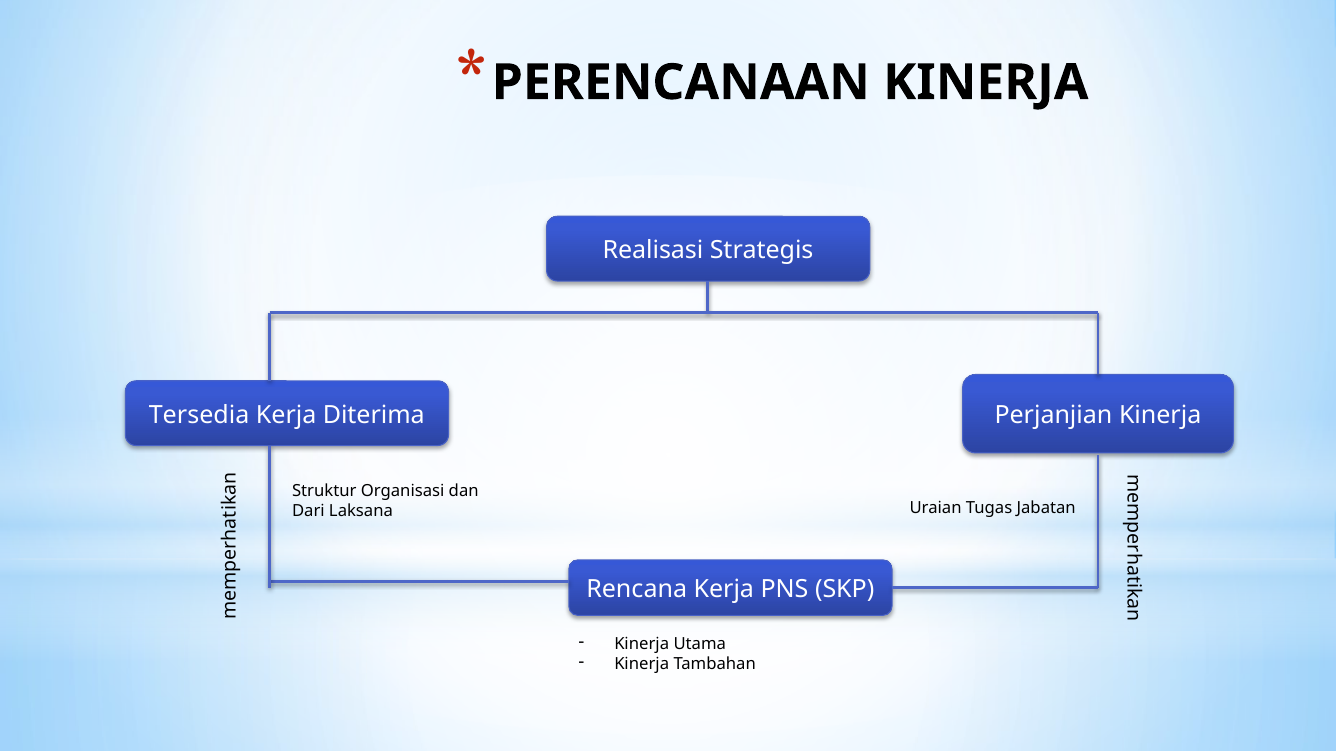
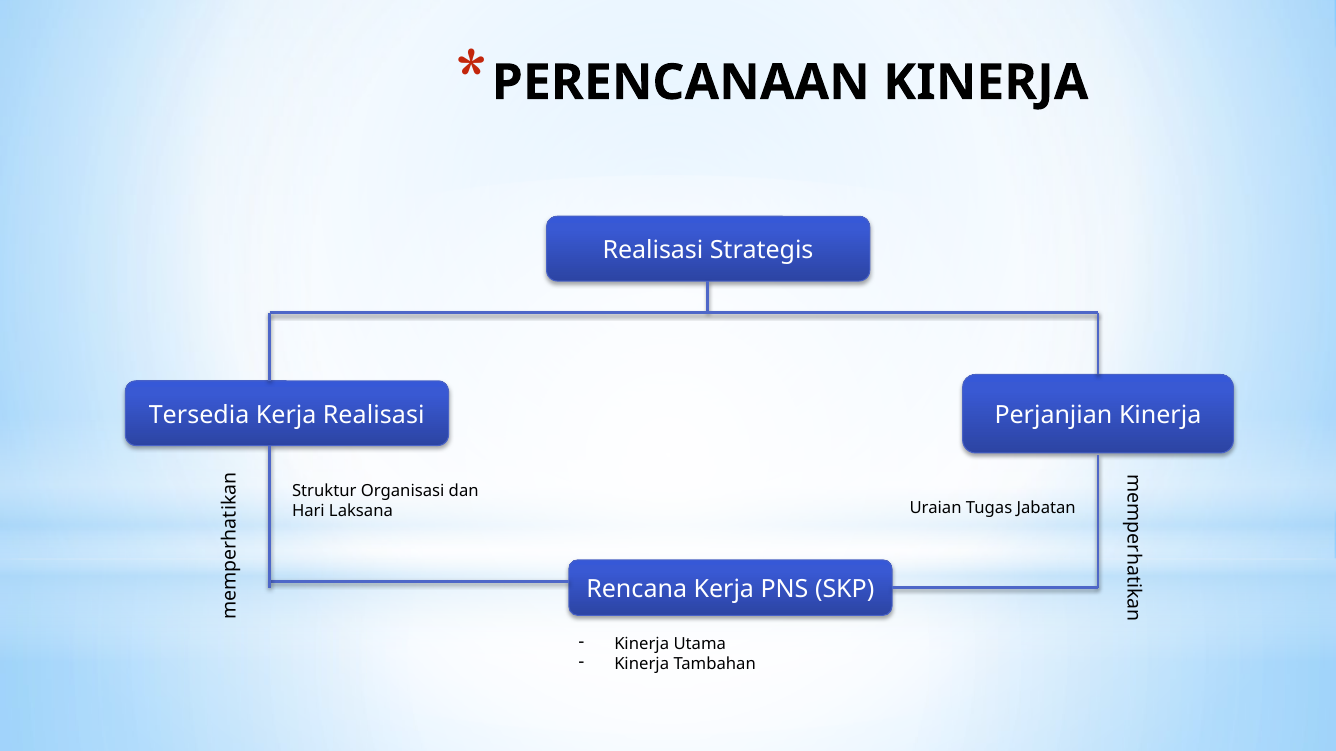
Kerja Diterima: Diterima -> Realisasi (374, 415)
Dari: Dari -> Hari (308, 511)
